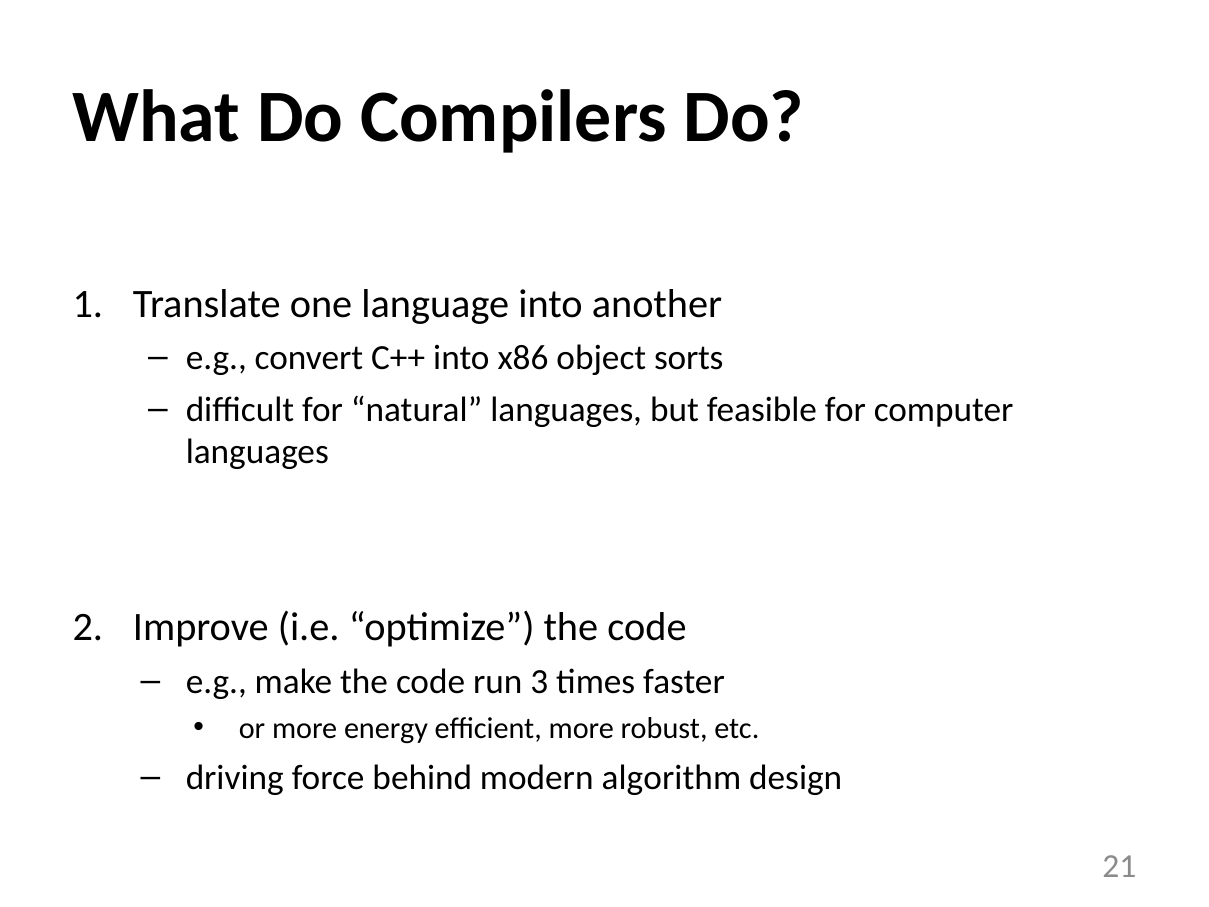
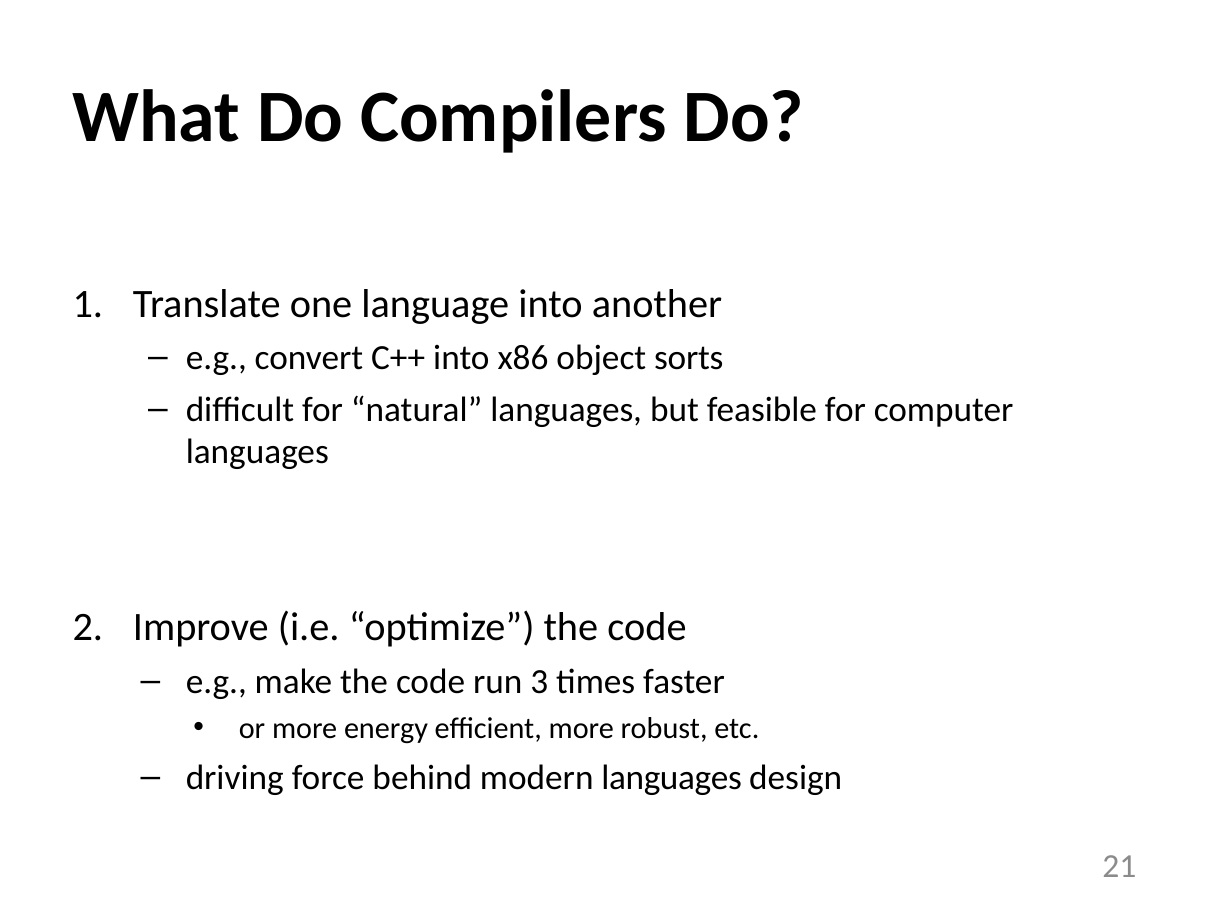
modern algorithm: algorithm -> languages (672, 777)
